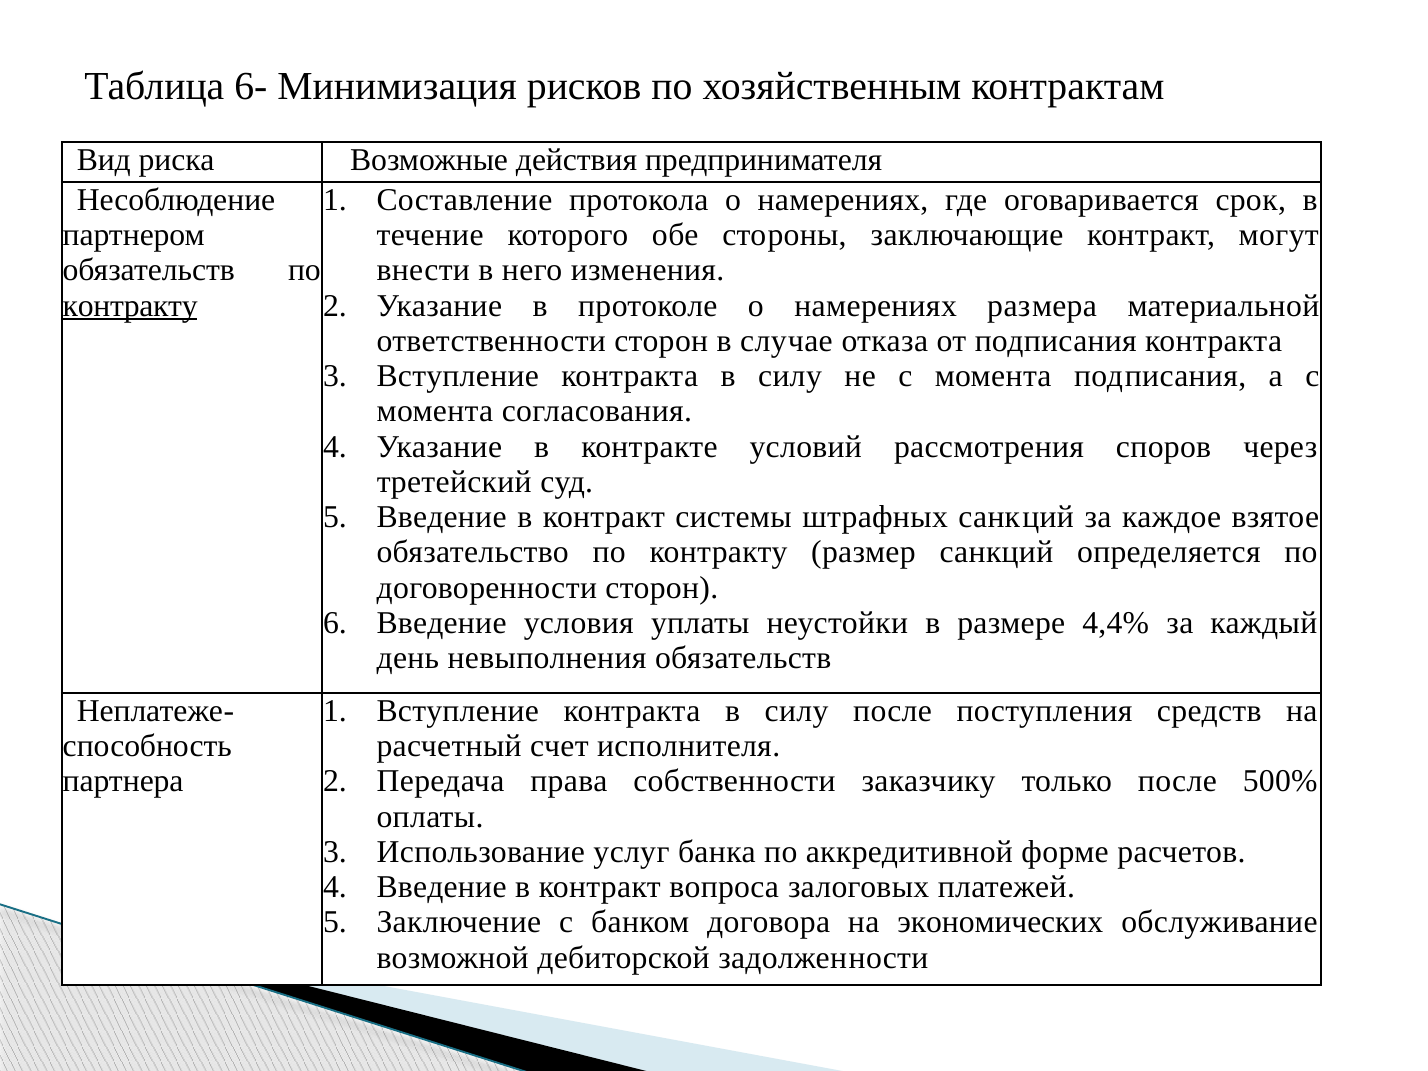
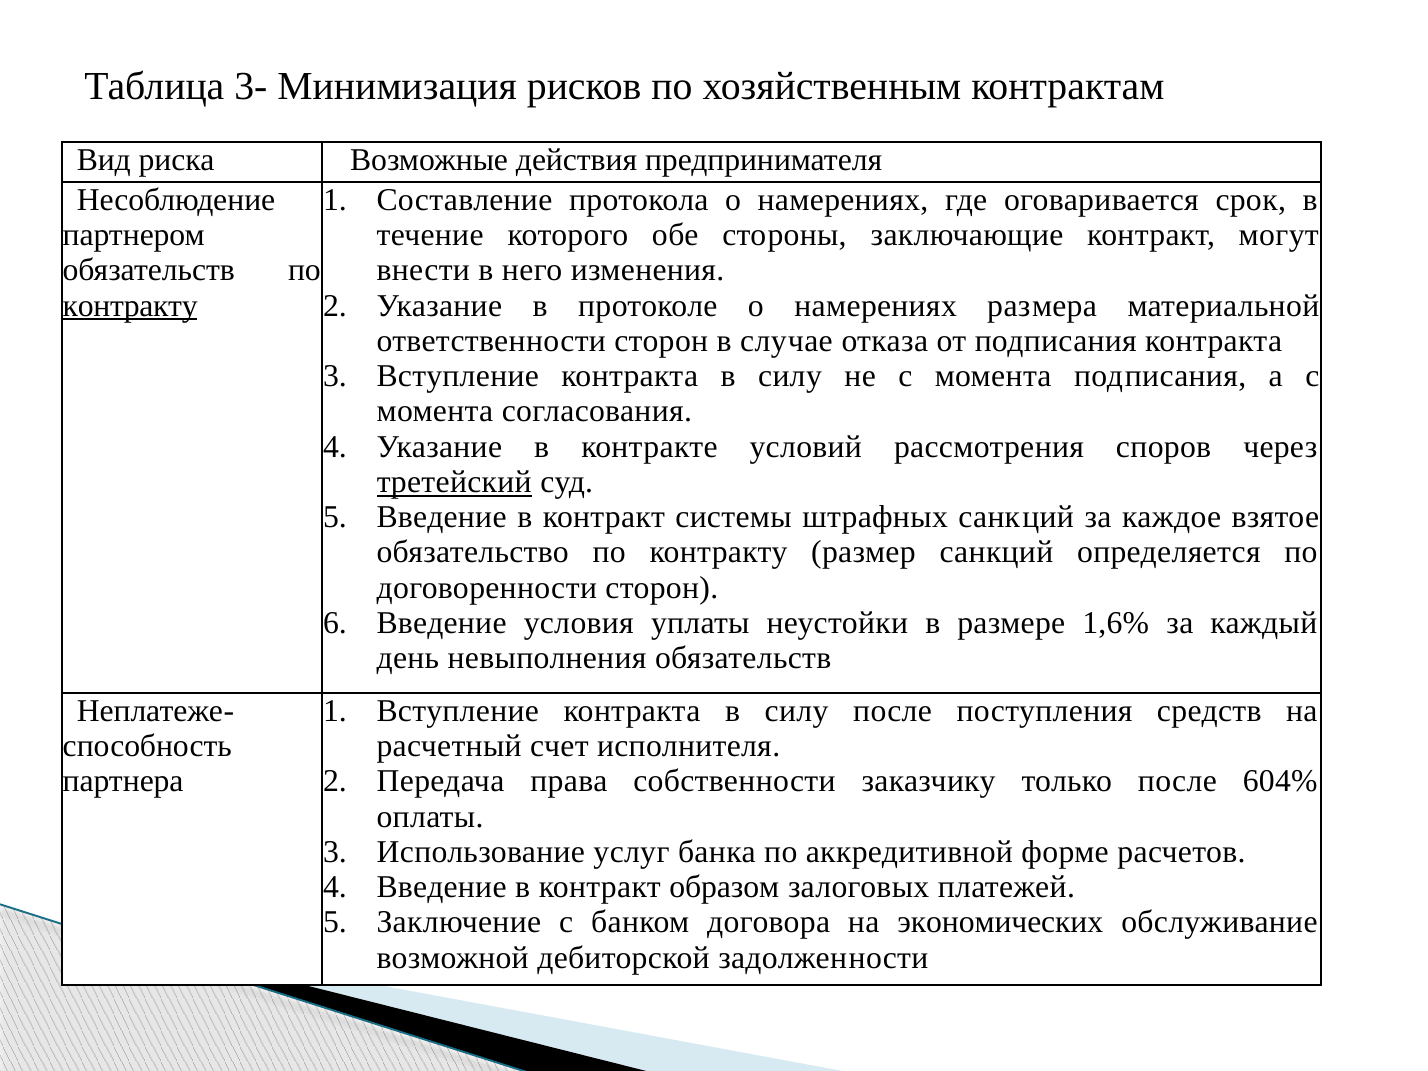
6-: 6- -> 3- (251, 87)
третейский underline: none -> present (454, 482)
4,4%: 4,4% -> 1,6% (1116, 623)
500%: 500% -> 604% (1280, 782)
вопроса: вопроса -> образом (724, 887)
